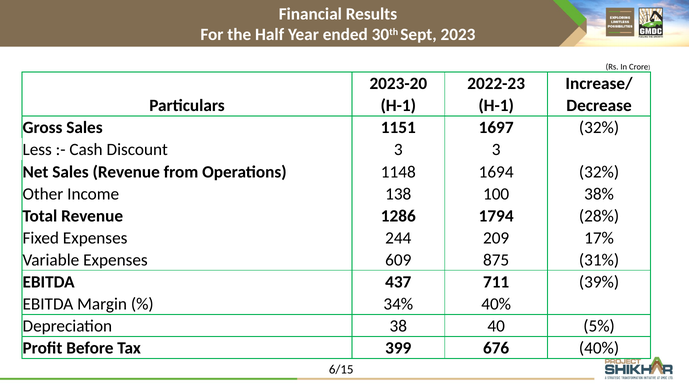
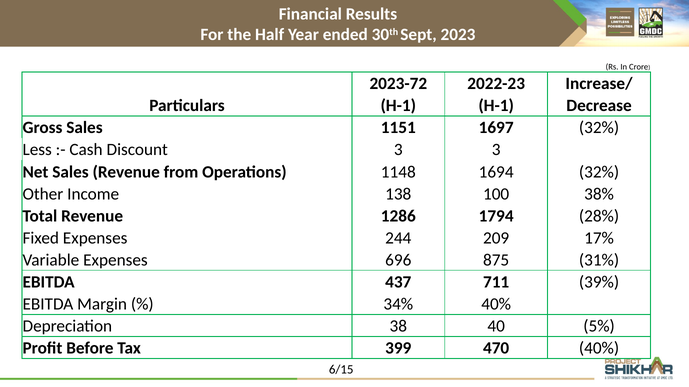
2023-20: 2023-20 -> 2023-72 (398, 84)
609: 609 -> 696 (398, 260)
676: 676 -> 470 (496, 349)
